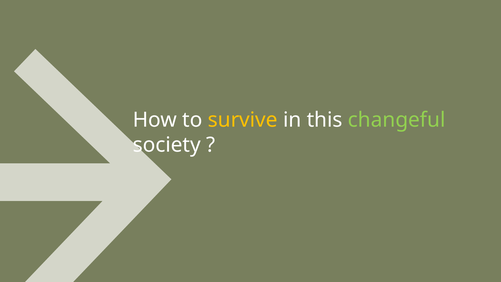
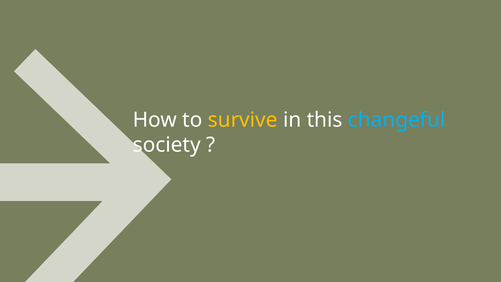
changeful colour: light green -> light blue (397, 120)
